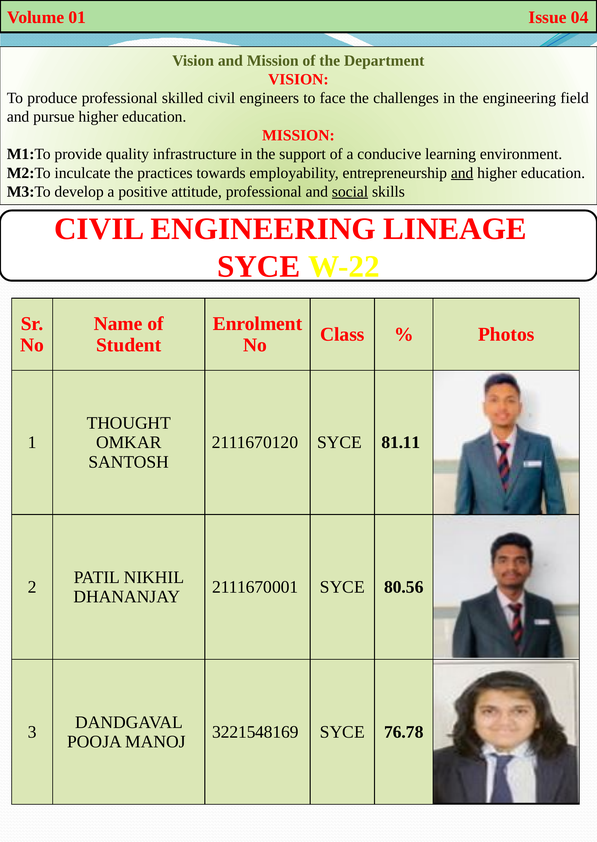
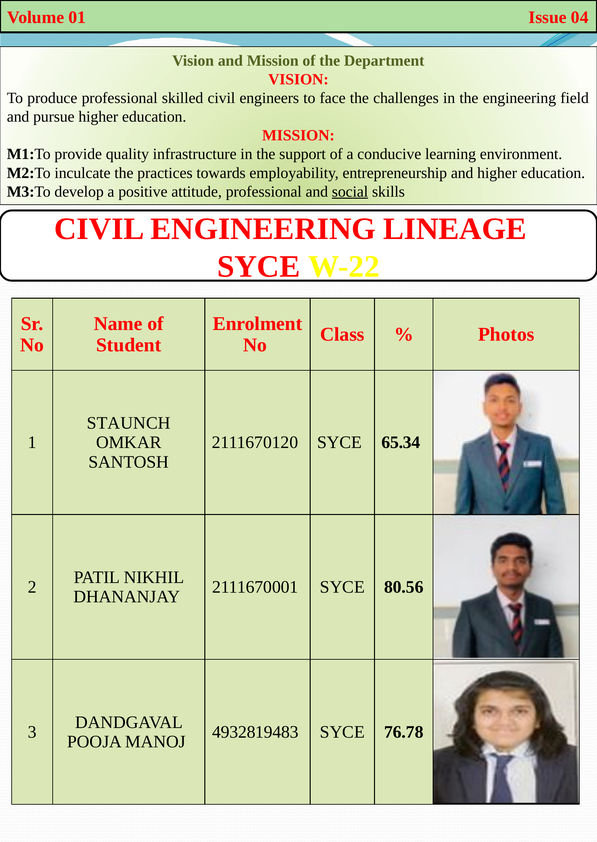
and underline: present -> none (462, 173)
THOUGHT: THOUGHT -> STAUNCH (129, 423)
81.11: 81.11 -> 65.34 (401, 443)
3221548169: 3221548169 -> 4932819483 (255, 733)
